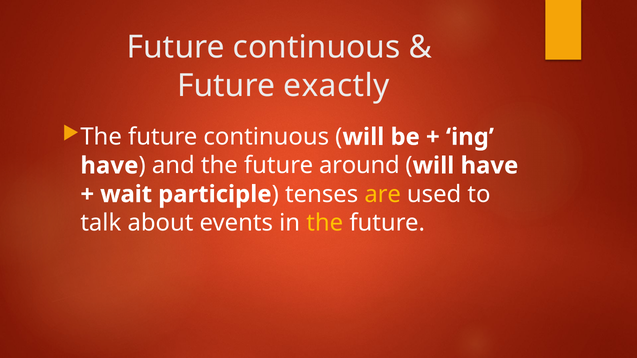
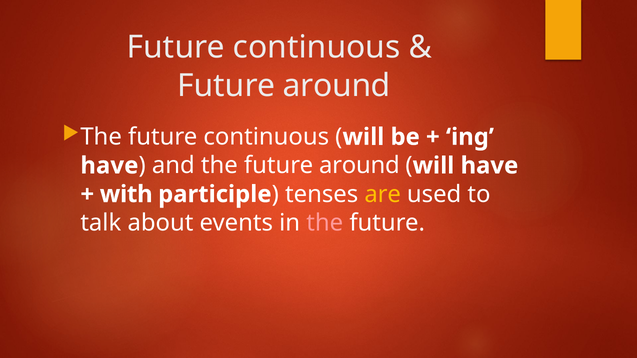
exactly: exactly -> around (337, 86)
wait: wait -> with (126, 194)
the colour: yellow -> pink (325, 223)
